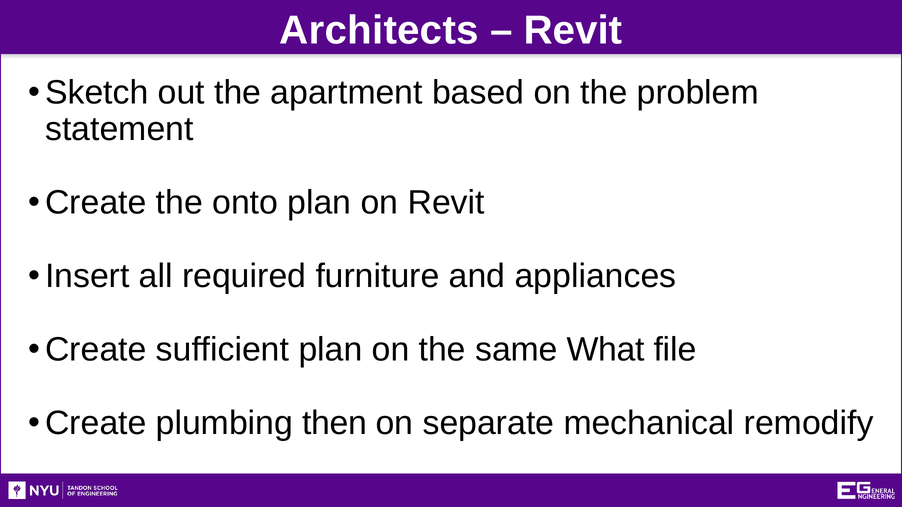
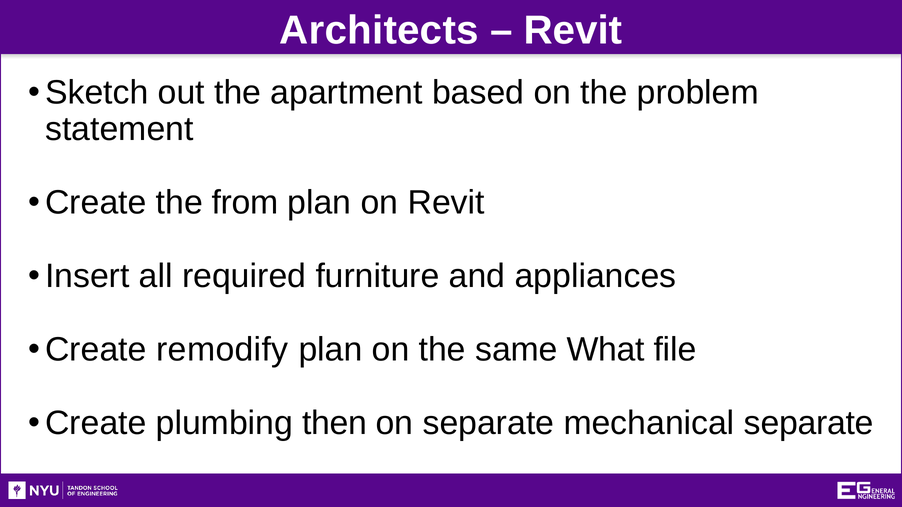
onto: onto -> from (245, 203)
sufficient: sufficient -> remodify (222, 350)
mechanical remodify: remodify -> separate (809, 424)
